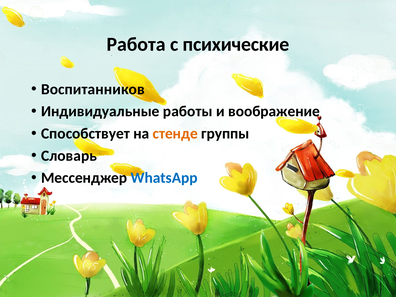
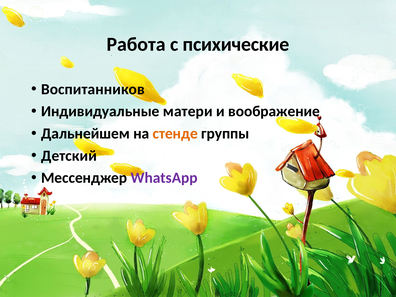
работы: работы -> матери (188, 111)
Способствует: Способствует -> Дальнейшем (85, 134)
Словарь: Словарь -> Детский (69, 156)
WhatsApp colour: blue -> purple (164, 178)
